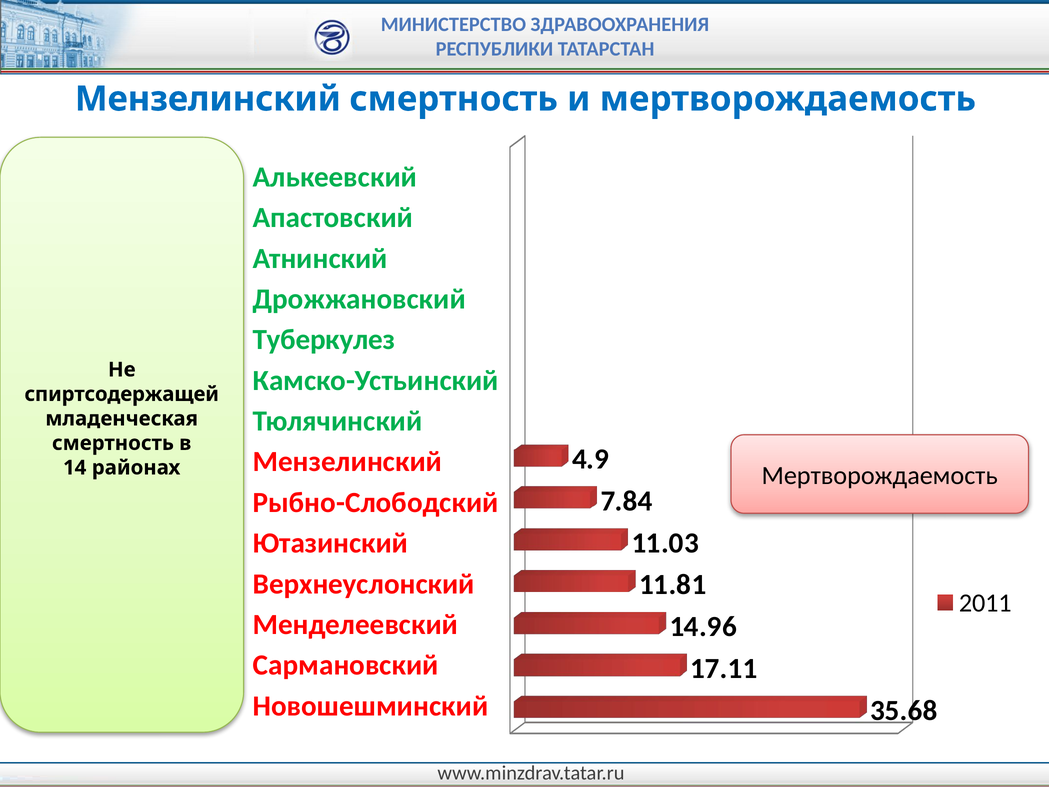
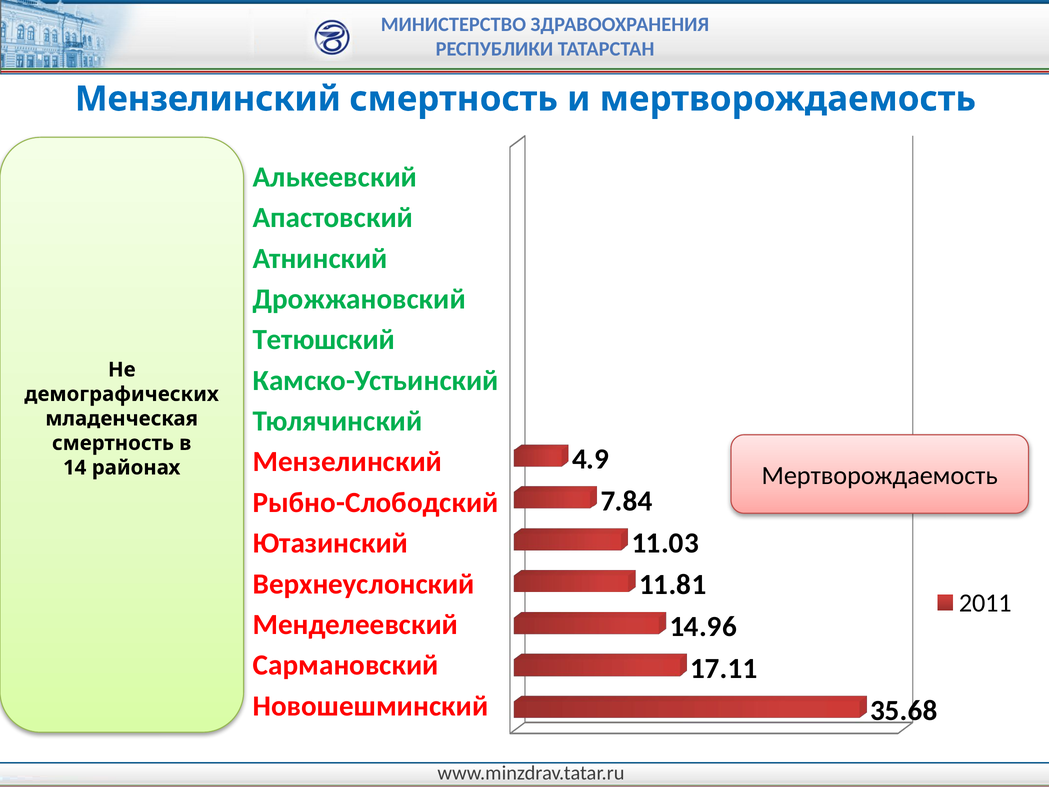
Туберкулез: Туберкулез -> Тетюшский (324, 340)
спиртсодержащей: спиртсодержащей -> демографических (122, 394)
